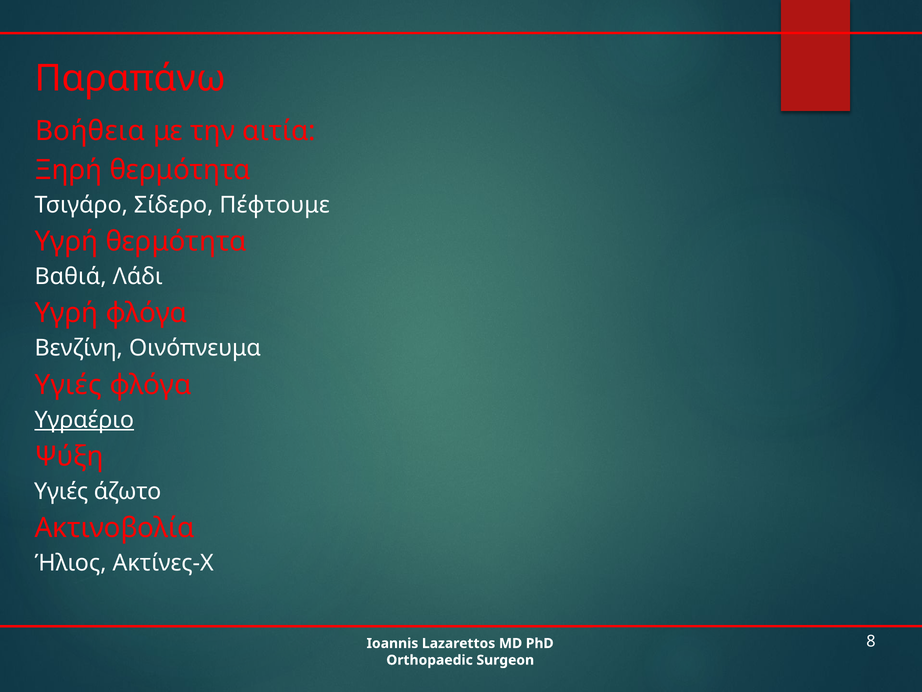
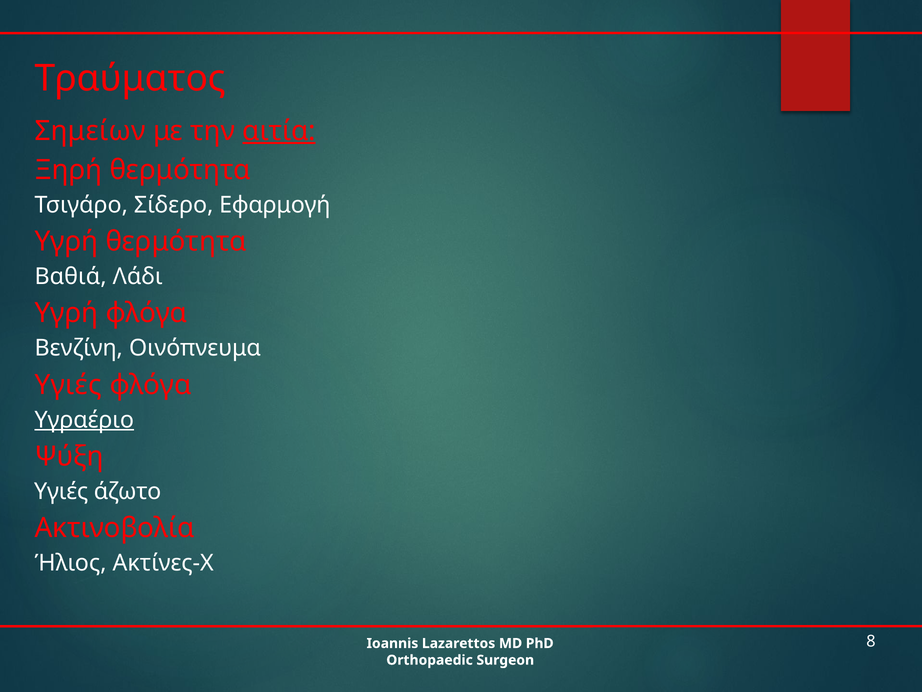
Παραπάνω: Παραπάνω -> Τραύματος (130, 78)
Βοήθεια: Βοήθεια -> Σημείων (90, 131)
αιτία underline: none -> present (279, 131)
Πέφτουμε: Πέφτουμε -> Εφαρμογή (275, 205)
